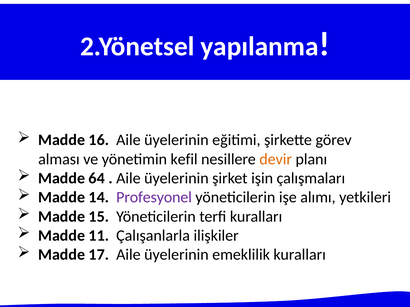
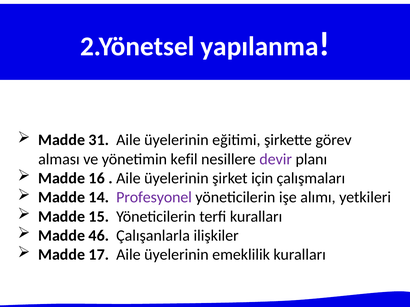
16: 16 -> 31 (99, 140)
devir colour: orange -> purple (276, 159)
64: 64 -> 16 (97, 179)
işin: işin -> için (262, 179)
11: 11 -> 46 (99, 236)
